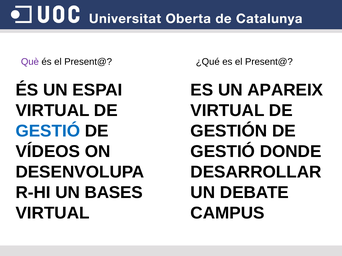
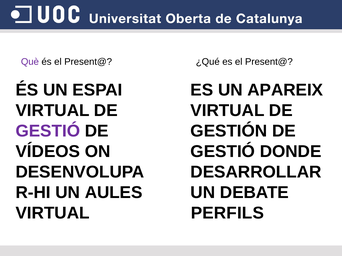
GESTIÓ colour: blue -> purple (48, 131)
BASES: BASES -> AULES (114, 193)
CAMPUS: CAMPUS -> PERFILS (227, 213)
